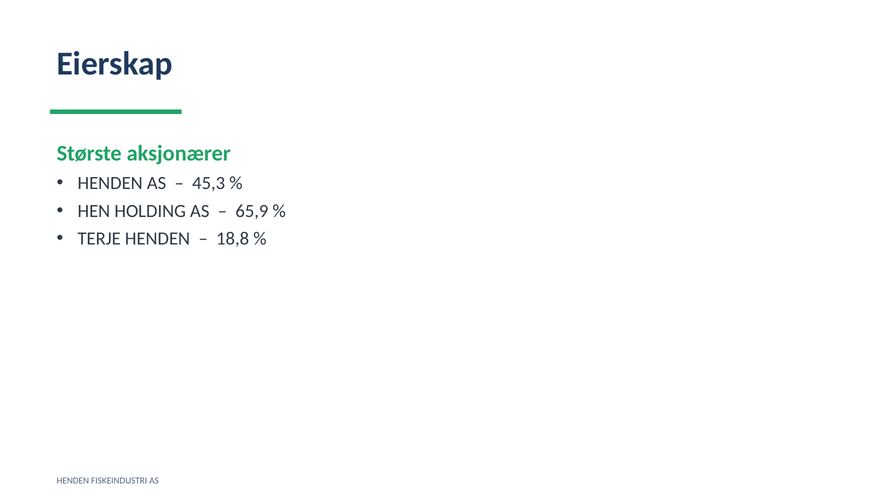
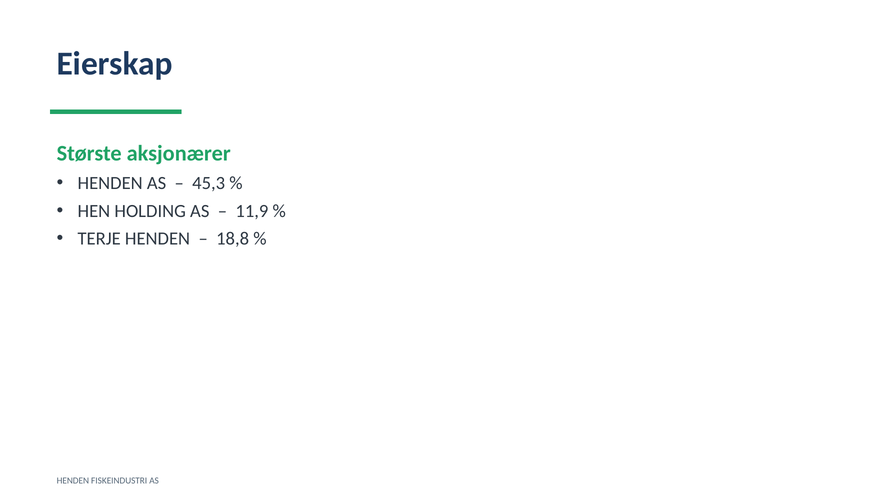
65,9: 65,9 -> 11,9 (252, 211)
